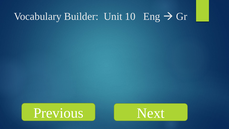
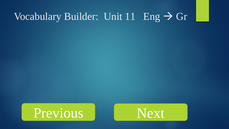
10: 10 -> 11 (130, 16)
